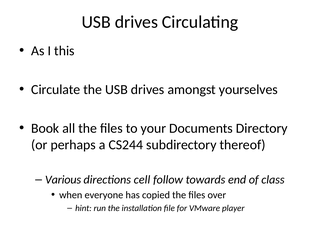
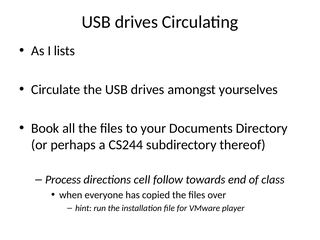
this: this -> lists (64, 51)
Various: Various -> Process (63, 180)
